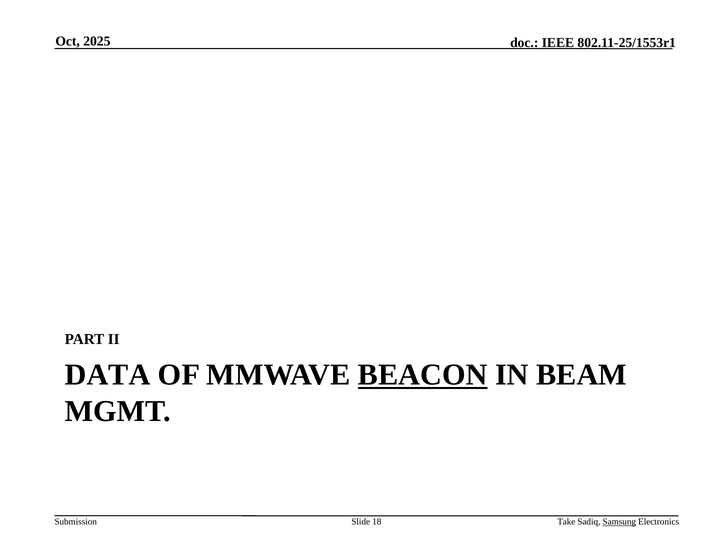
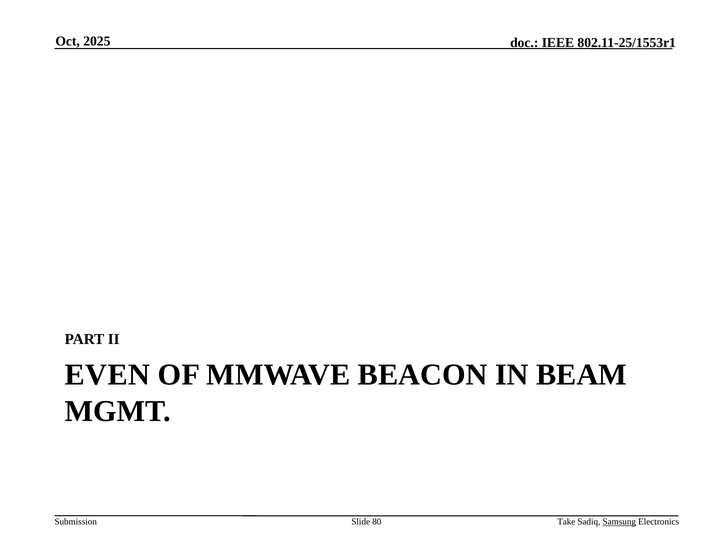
DATA: DATA -> EVEN (107, 374)
BEACON underline: present -> none (423, 374)
18: 18 -> 80 (377, 521)
